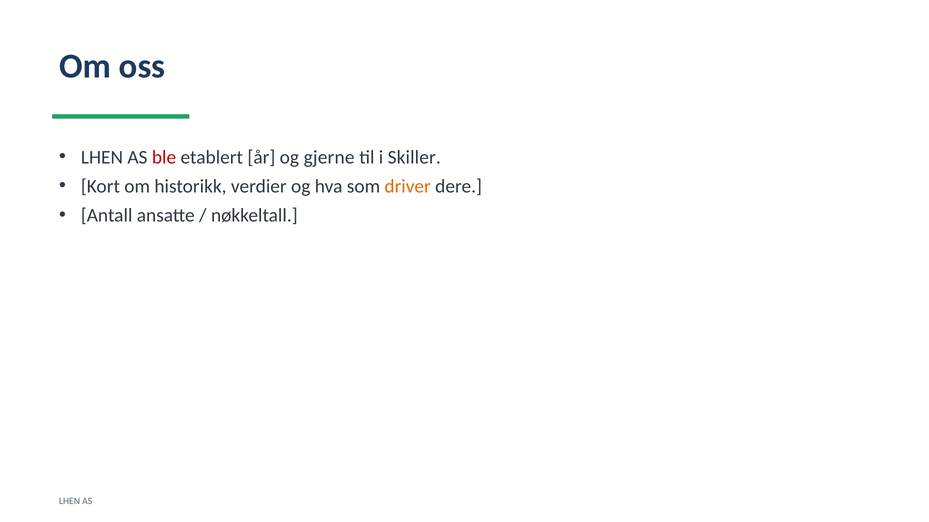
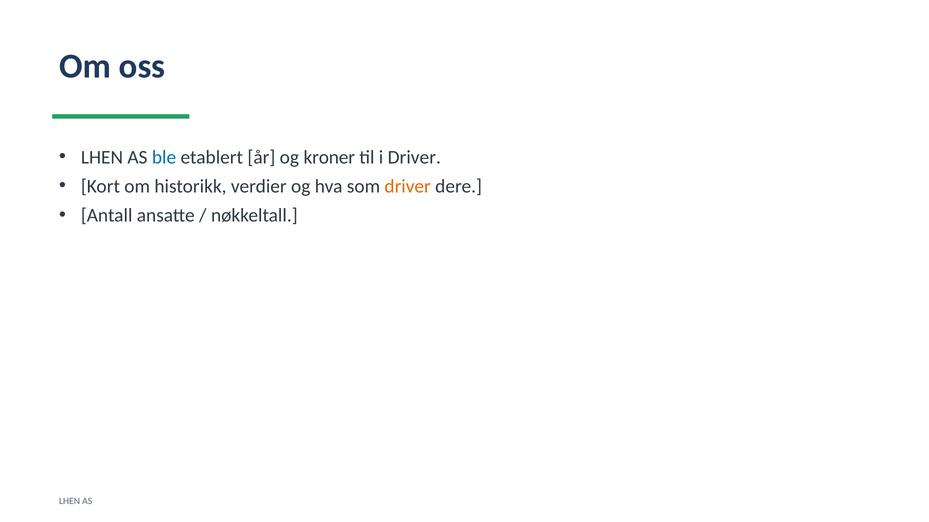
ble colour: red -> blue (164, 157)
gjerne: gjerne -> kroner (329, 157)
i Skiller: Skiller -> Driver (414, 157)
